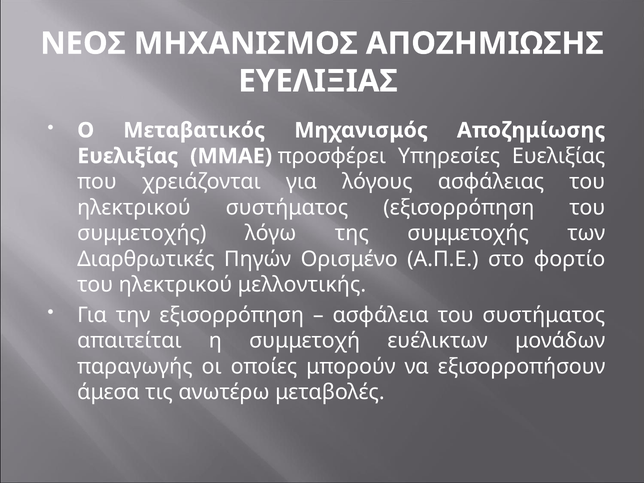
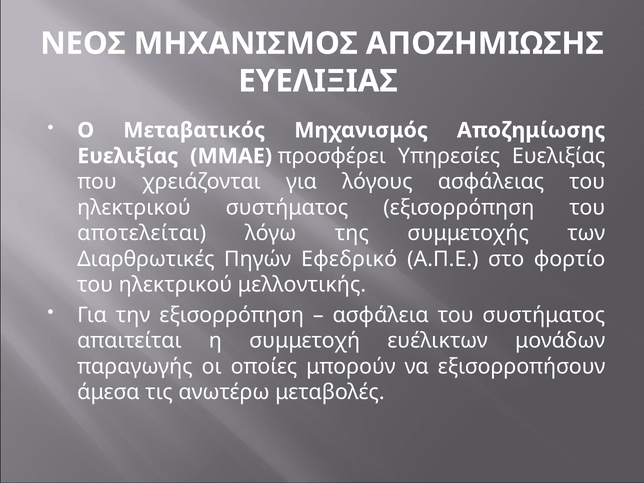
συμμετοχής: συμμετοχής -> αποτελείται (142, 233)
Ορισμένο: Ορισμένο -> Εφεδρικό (349, 259)
